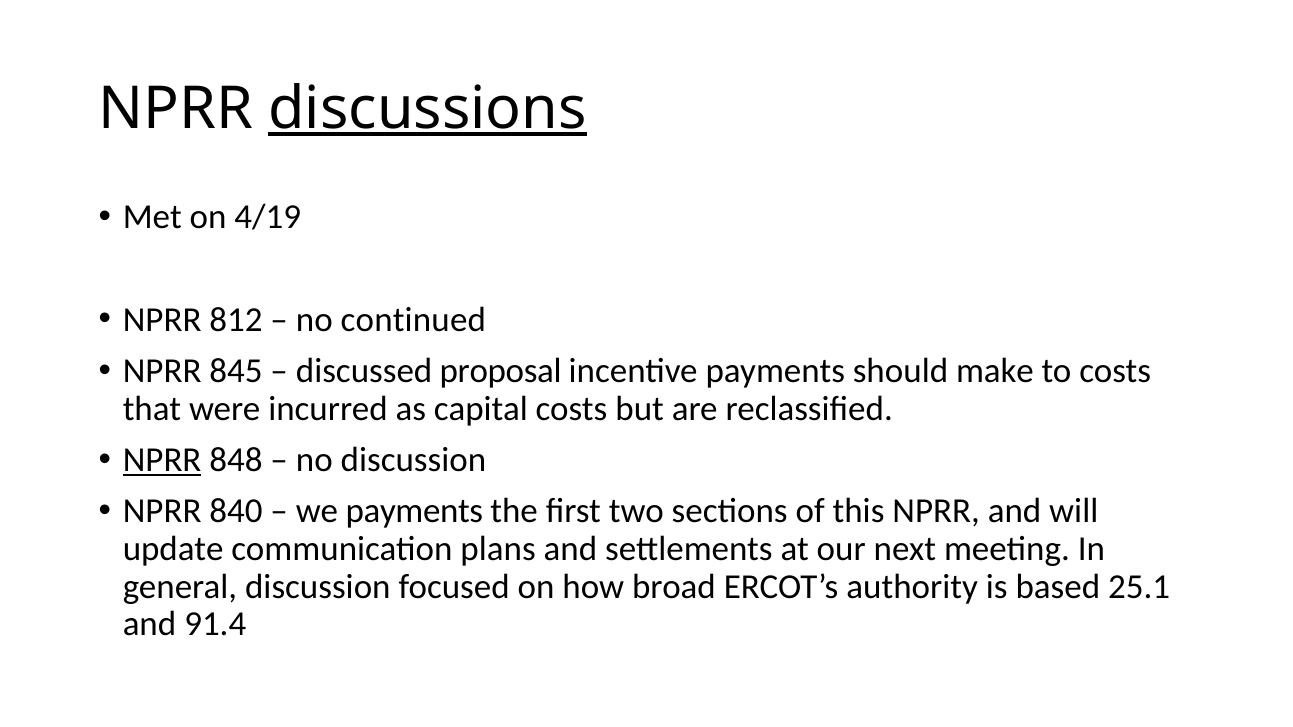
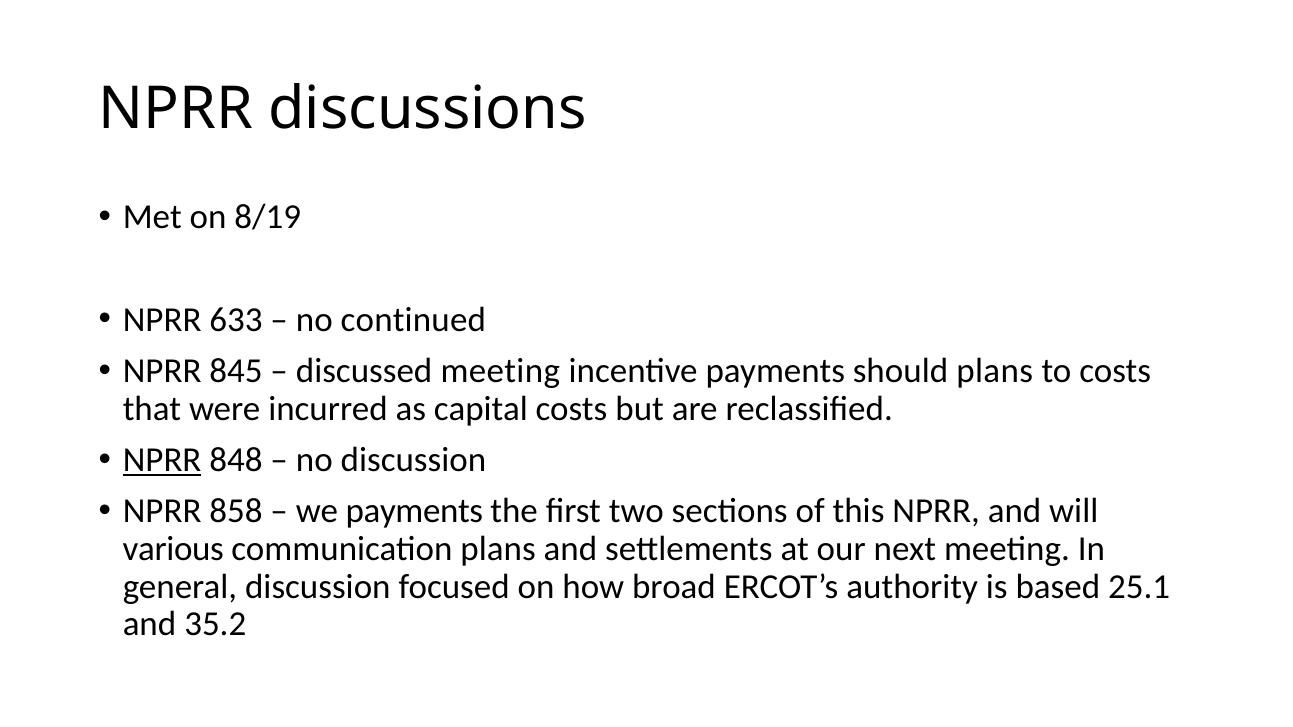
discussions underline: present -> none (427, 109)
4/19: 4/19 -> 8/19 (268, 217)
812: 812 -> 633 (236, 320)
discussed proposal: proposal -> meeting (500, 371)
should make: make -> plans (995, 371)
840: 840 -> 858 (236, 511)
update: update -> various (173, 549)
91.4: 91.4 -> 35.2 (215, 625)
